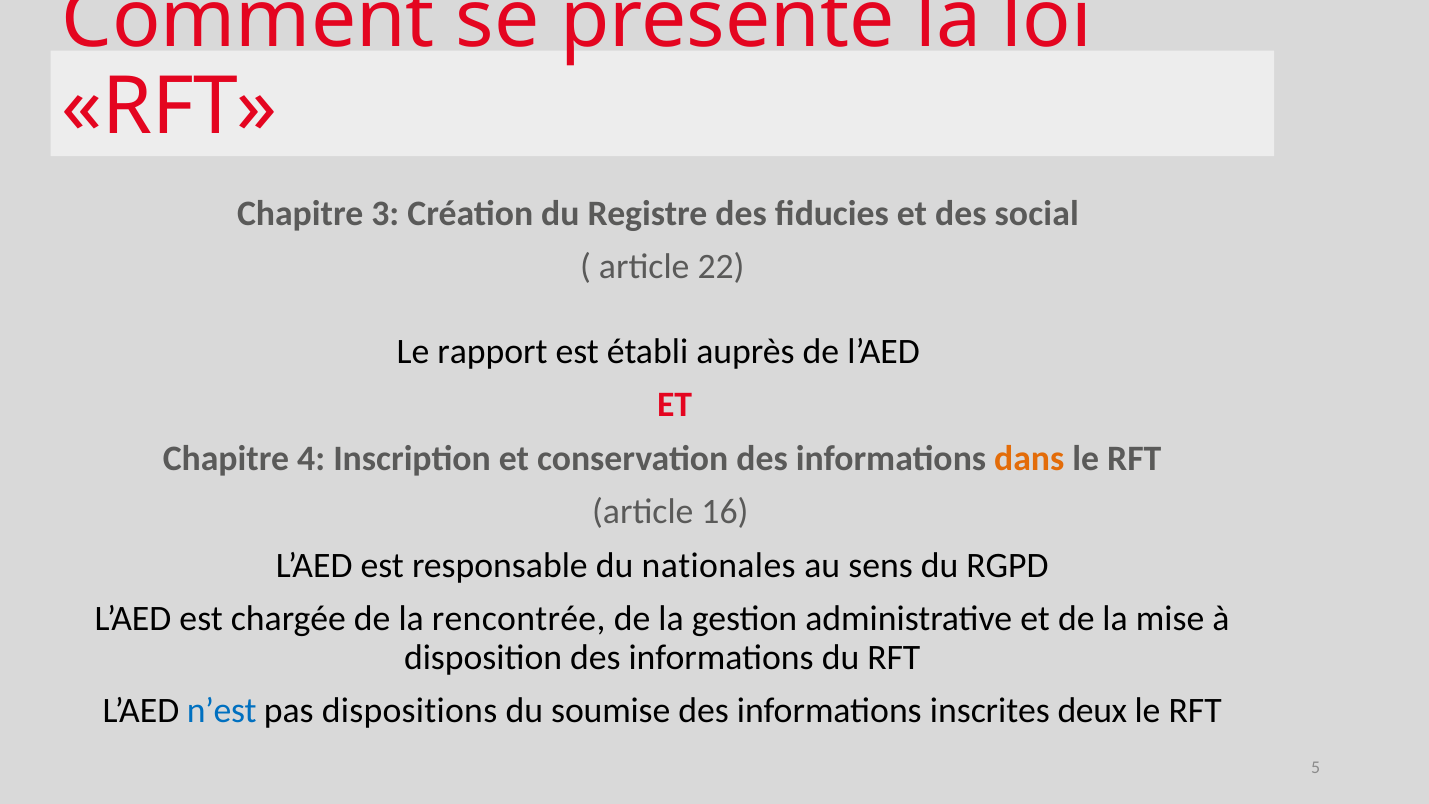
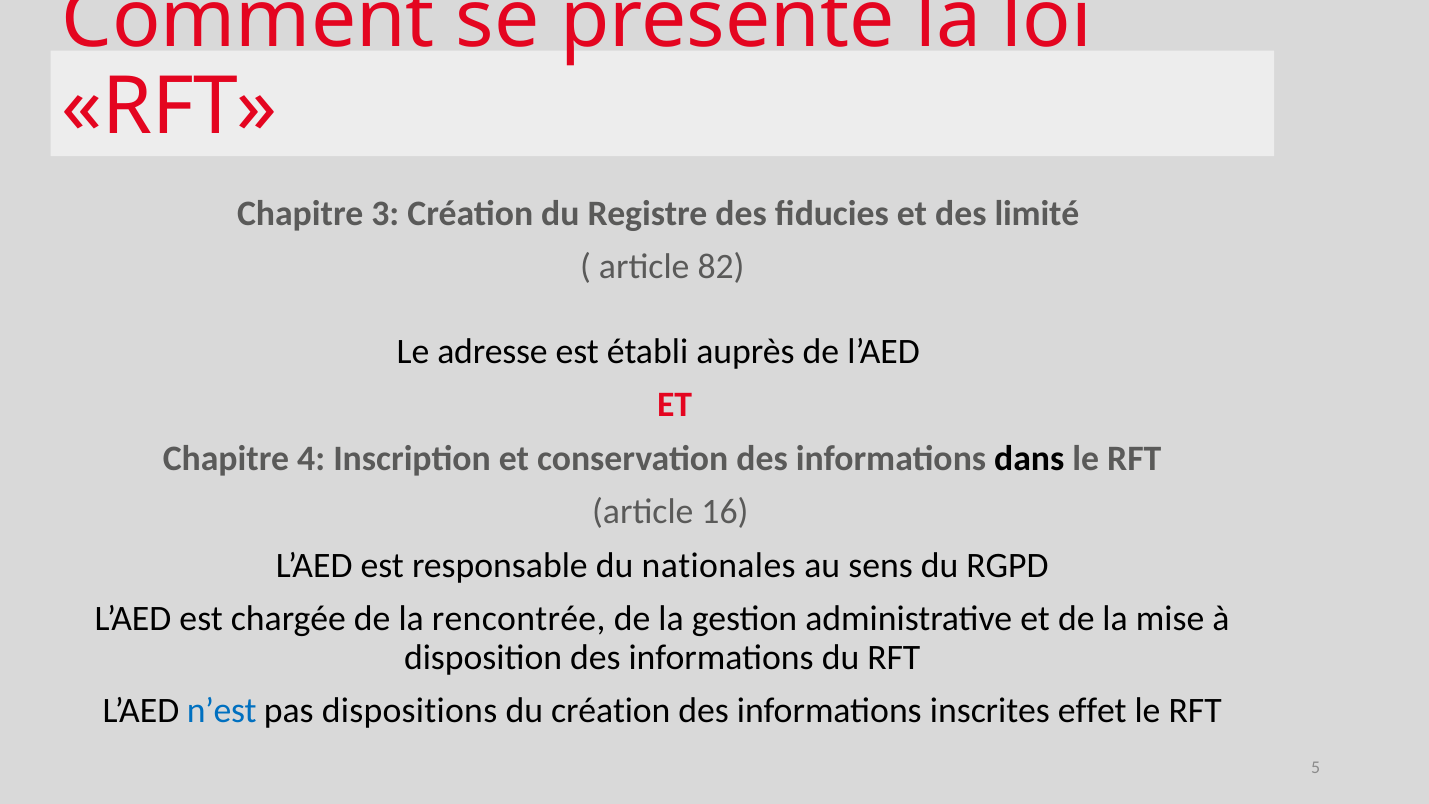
social: social -> limité (1037, 214)
22: 22 -> 82 (721, 267)
rapport: rapport -> adresse (493, 351)
dans colour: orange -> black (1029, 458)
du soumise: soumise -> création (611, 711)
deux: deux -> effet (1092, 711)
